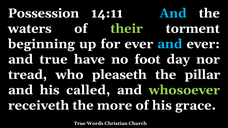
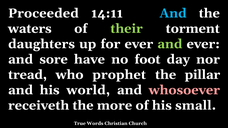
Possession: Possession -> Proceeded (43, 13)
beginning: beginning -> daughters (41, 44)
and colour: light blue -> light green (170, 44)
and true: true -> sore (54, 59)
pleaseth: pleaseth -> prophet (119, 75)
called: called -> world (88, 90)
whosoever colour: light green -> pink (184, 90)
grace: grace -> small (196, 106)
